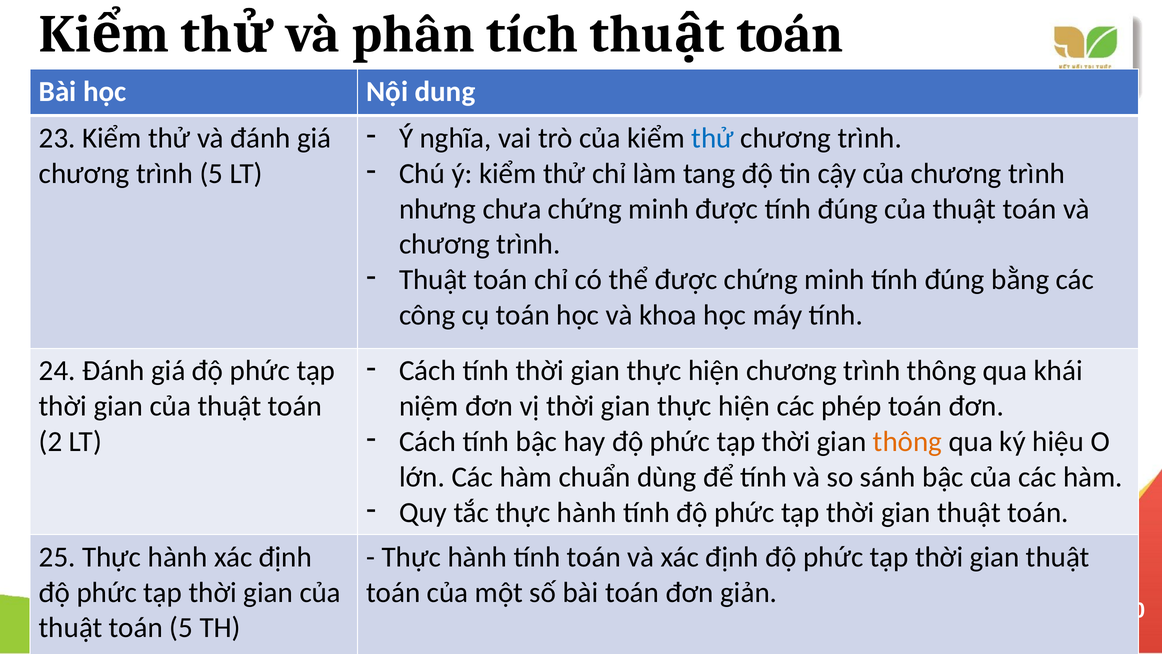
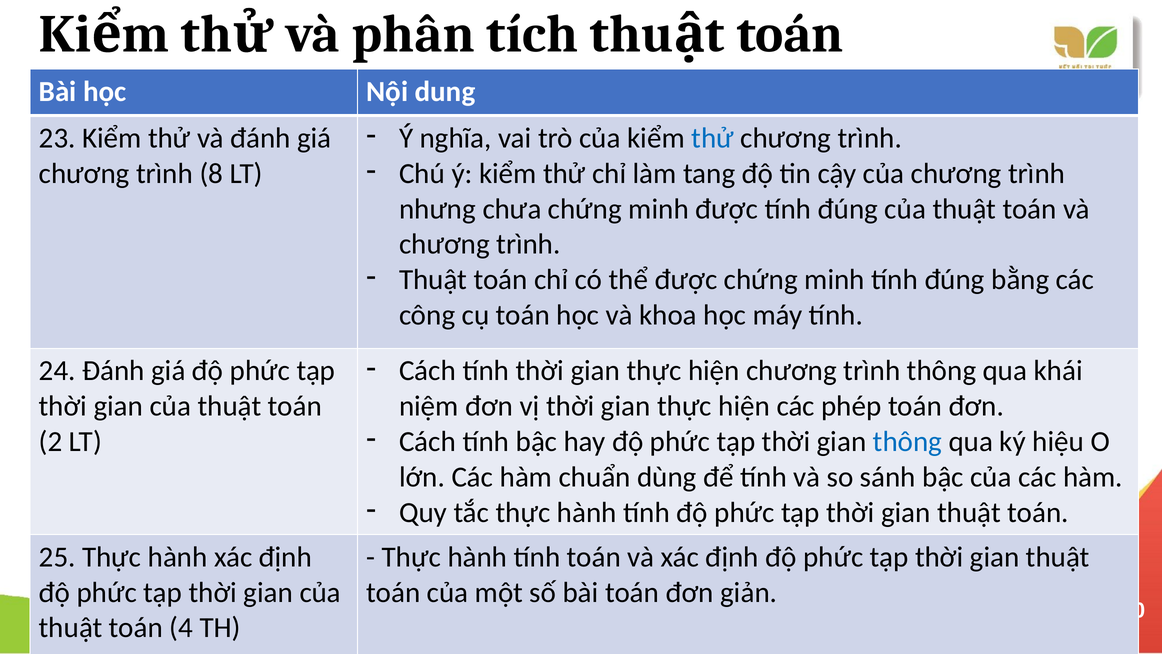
trình 5: 5 -> 8 (211, 173)
thông colour: orange -> blue (907, 442)
toán 5: 5 -> 4 (181, 628)
